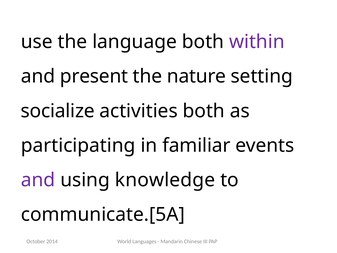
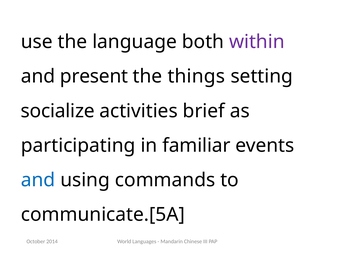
nature: nature -> things (196, 76)
activities both: both -> brief (204, 111)
and colour: purple -> blue (38, 180)
knowledge: knowledge -> commands (165, 180)
